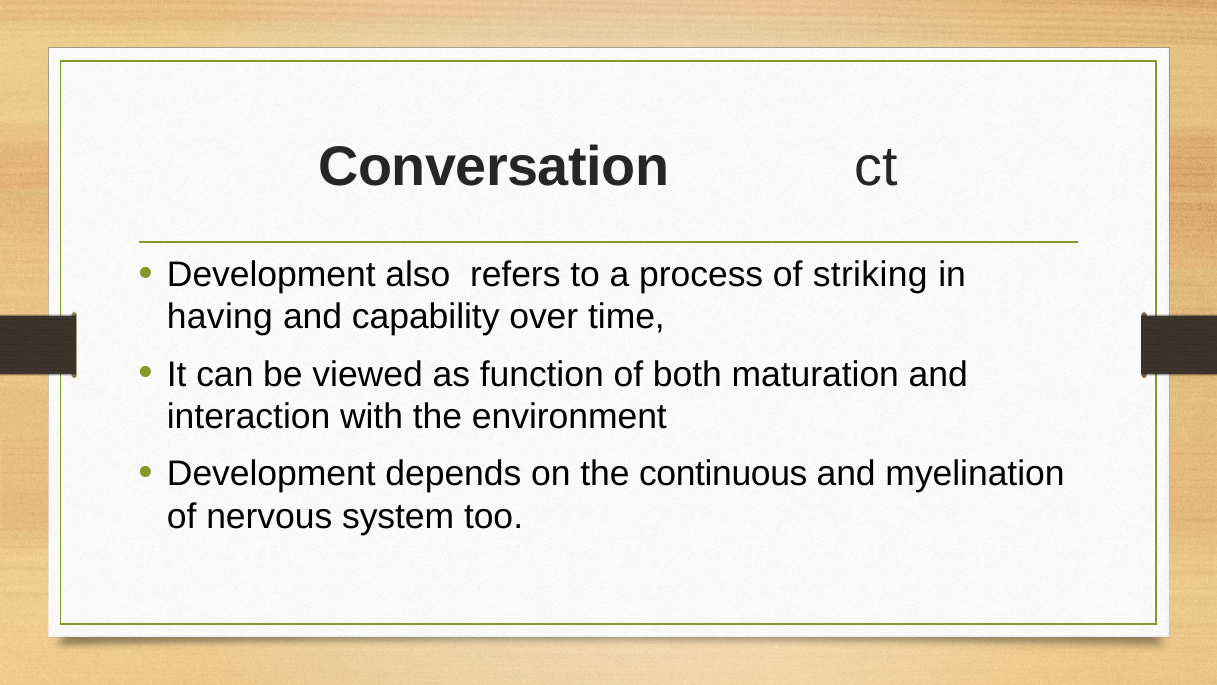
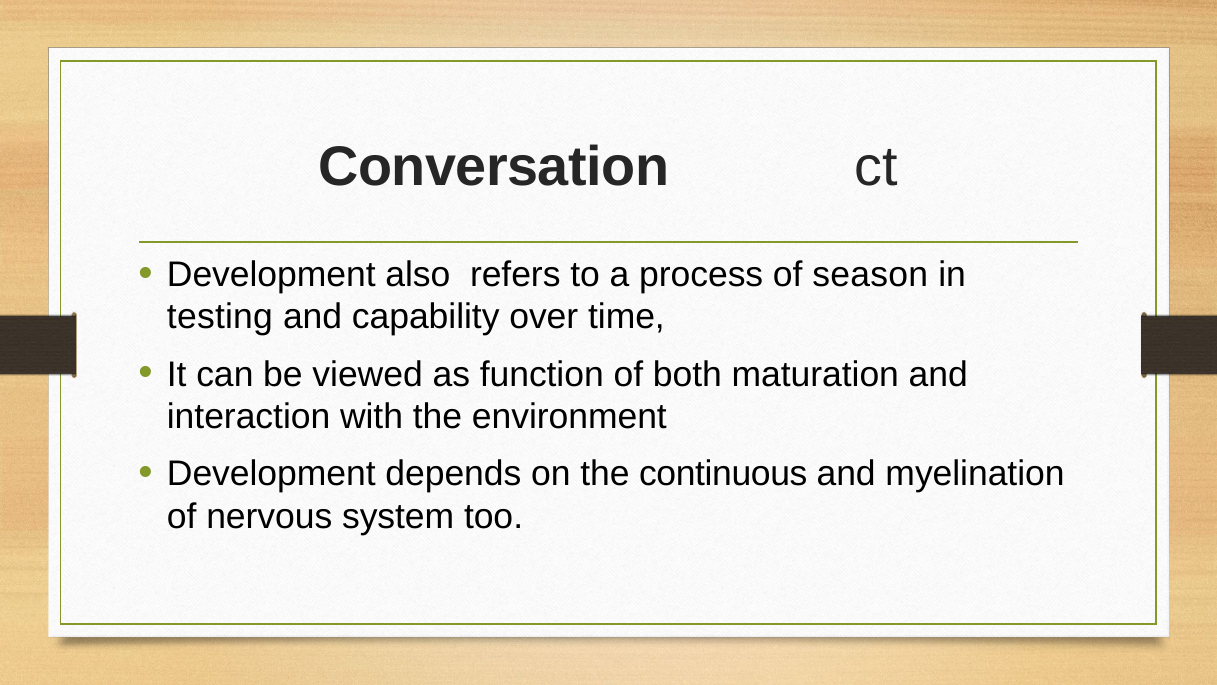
striking: striking -> season (870, 274)
having: having -> testing (220, 317)
